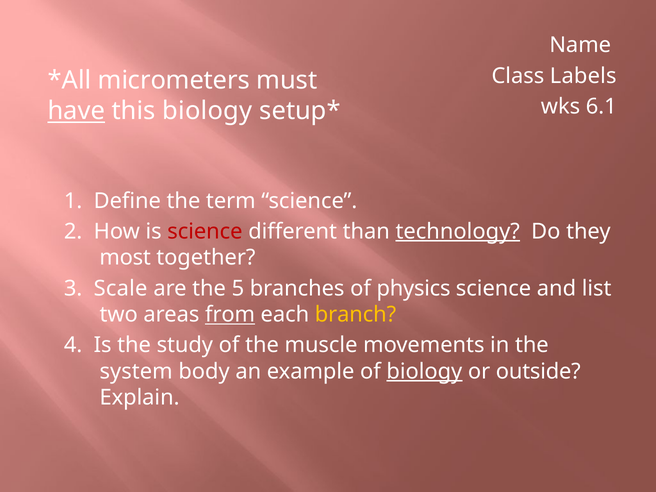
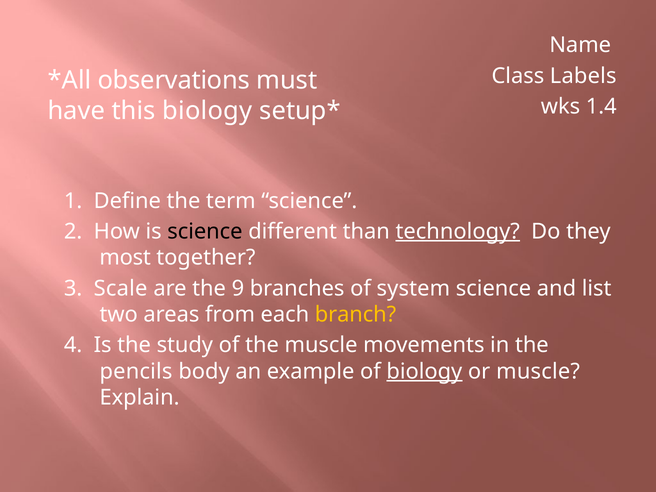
micrometers: micrometers -> observations (174, 80)
6.1: 6.1 -> 1.4 (601, 106)
have underline: present -> none (76, 111)
science colour: red -> black (205, 231)
5: 5 -> 9 (238, 288)
physics: physics -> system (413, 288)
from underline: present -> none (230, 315)
system: system -> pencils (136, 371)
or outside: outside -> muscle (538, 371)
